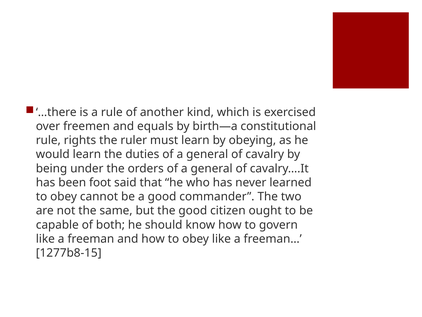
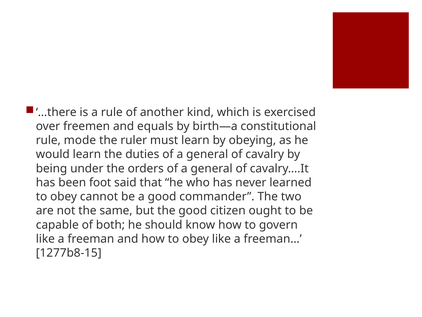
rights: rights -> mode (80, 140)
